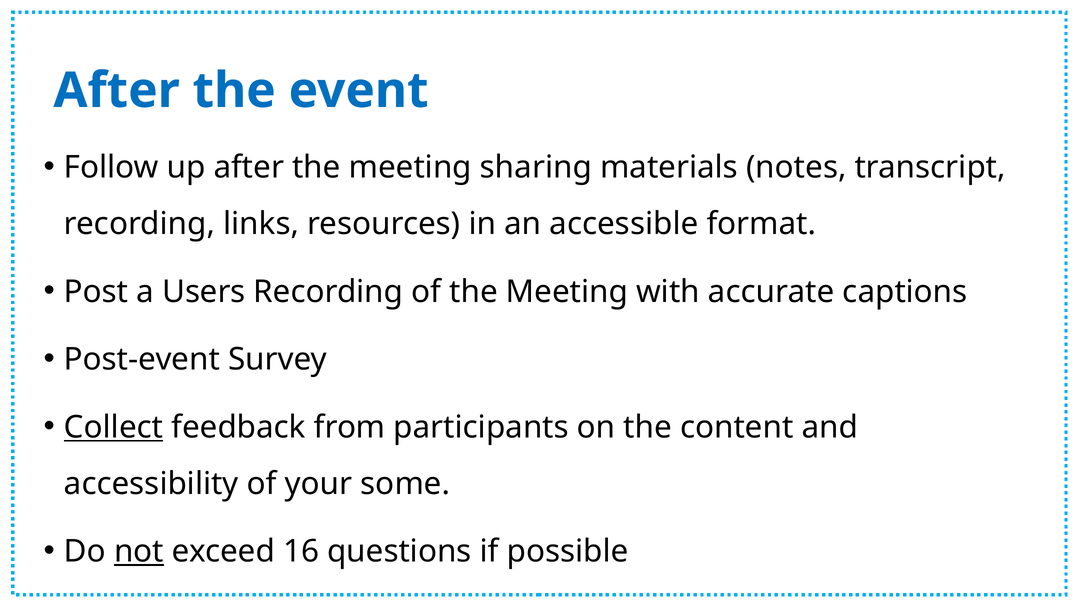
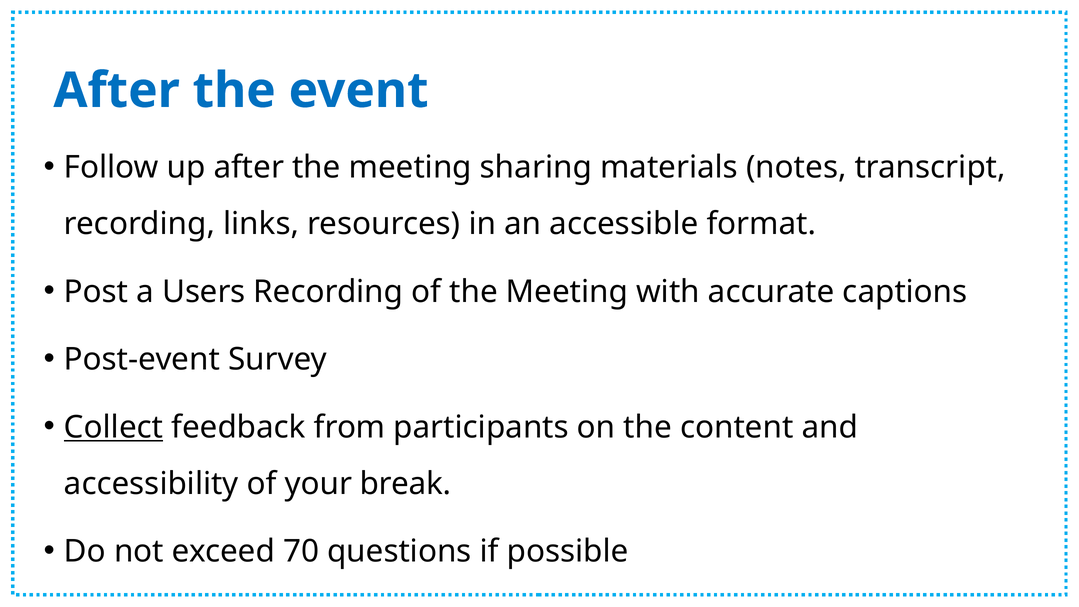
some: some -> break (405, 484)
not underline: present -> none (139, 551)
16: 16 -> 70 (301, 551)
